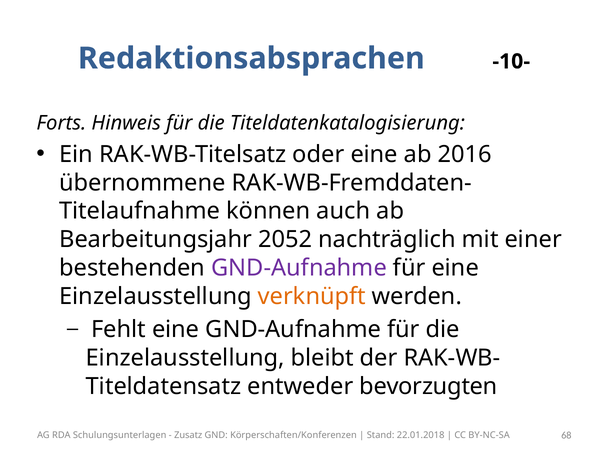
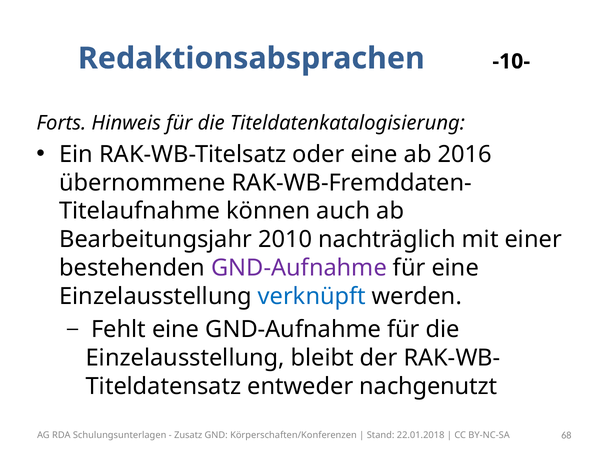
2052: 2052 -> 2010 (285, 240)
verknüpft colour: orange -> blue (312, 296)
bevorzugten: bevorzugten -> nachgenutzt (428, 386)
